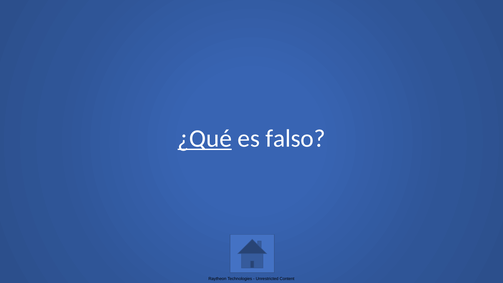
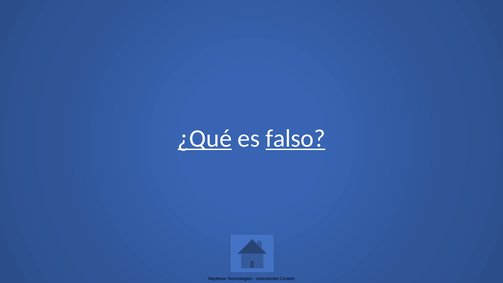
falso underline: none -> present (295, 139)
